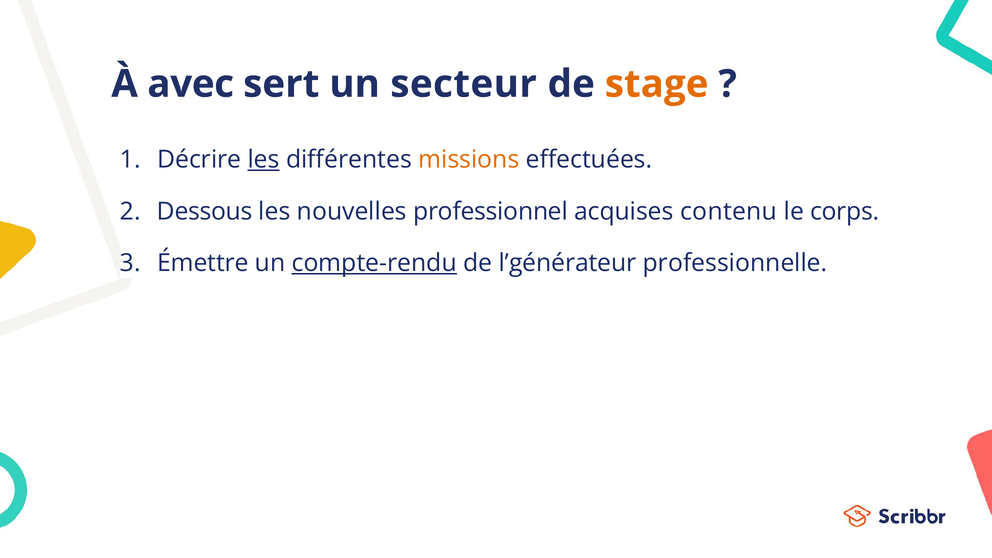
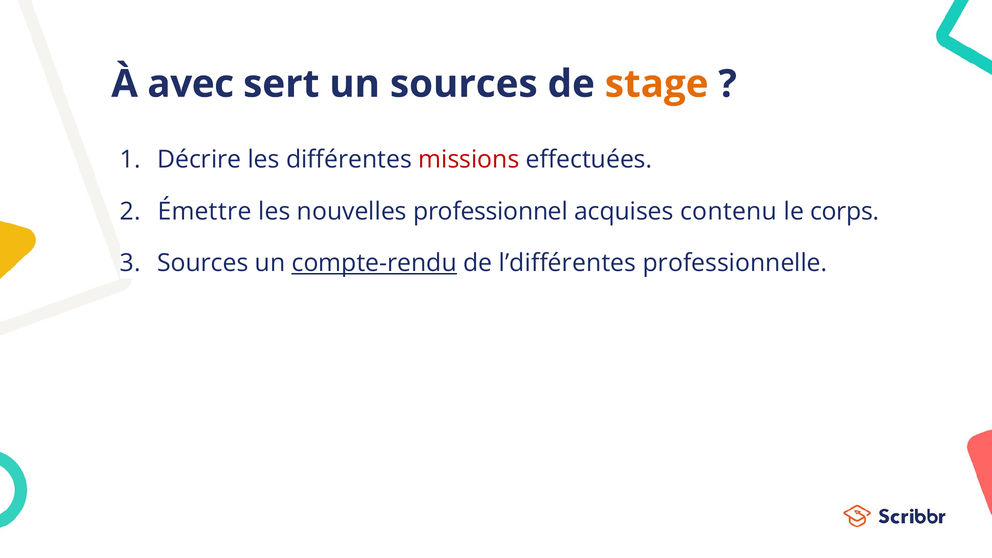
un secteur: secteur -> sources (464, 84)
les underline: present -> none (264, 160)
missions colour: orange -> red (469, 160)
Dessous: Dessous -> Émettre (205, 211)
Émettre: Émettre -> Sources (203, 263)
l’générateur: l’générateur -> l’différentes (568, 263)
